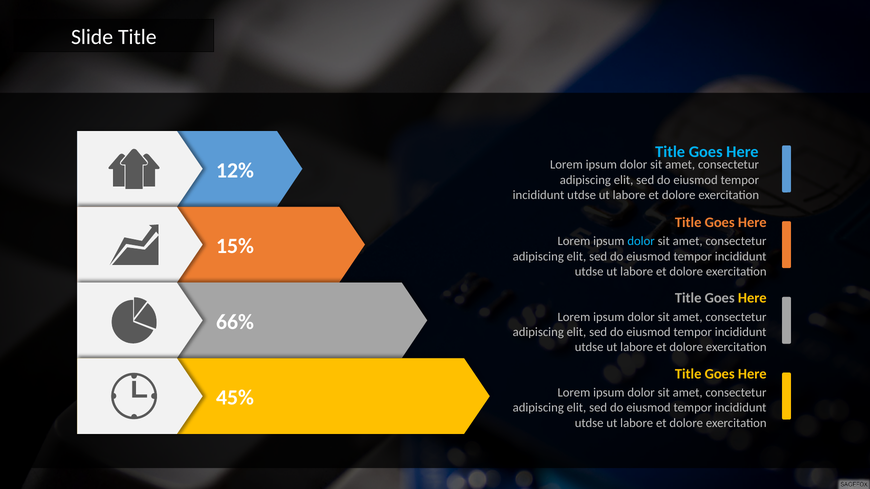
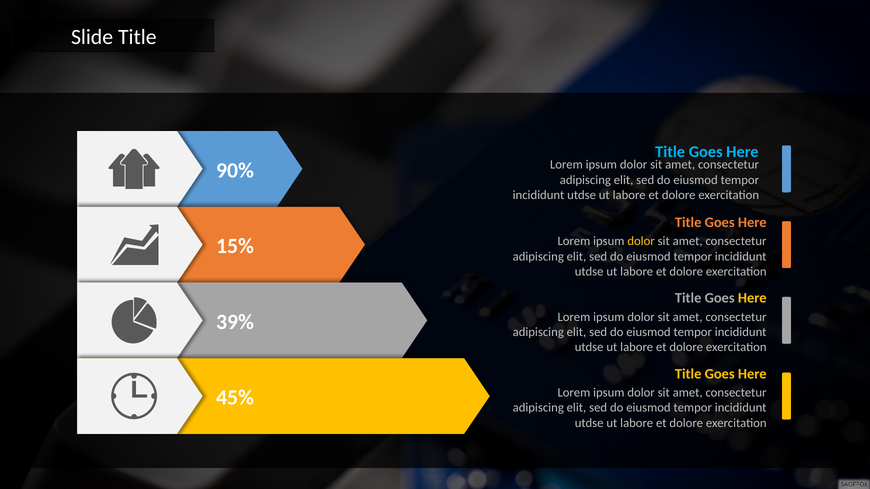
12%: 12% -> 90% (235, 171)
dolor colour: light blue -> yellow (641, 241)
66%: 66% -> 39% (235, 322)
